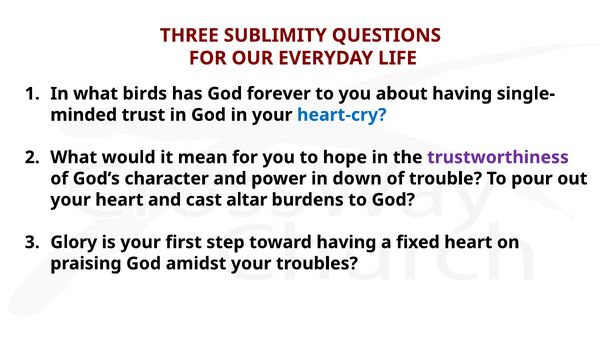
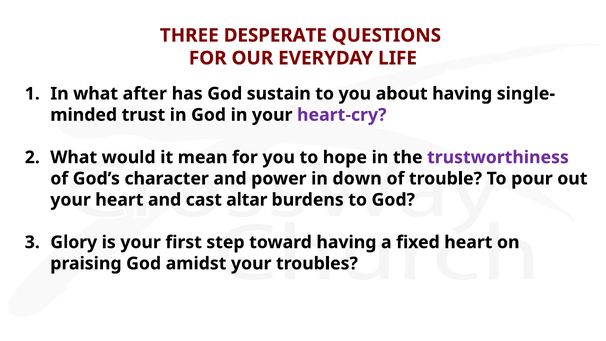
SUBLIMITY: SUBLIMITY -> DESPERATE (275, 35)
birds: birds -> after (145, 94)
forever: forever -> sustain (279, 94)
heart-cry colour: blue -> purple (342, 115)
